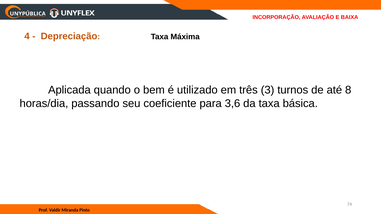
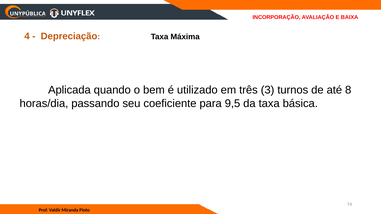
3,6: 3,6 -> 9,5 (232, 103)
